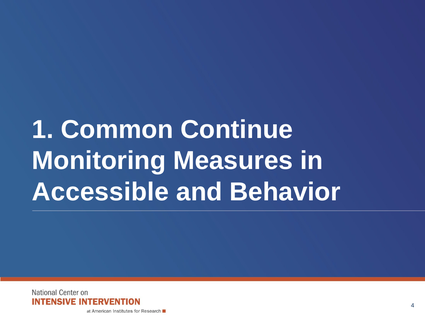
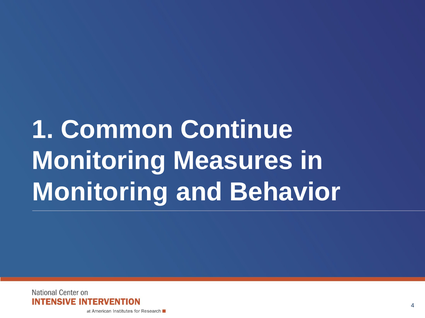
Accessible: Accessible -> Monitoring (100, 192)
